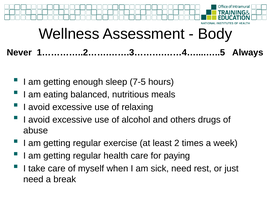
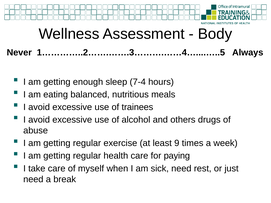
7-5: 7-5 -> 7-4 (138, 82)
relaxing: relaxing -> trainees (137, 107)
2: 2 -> 9 (177, 143)
